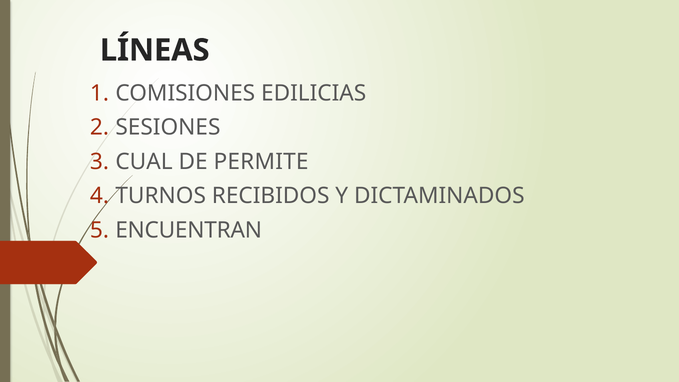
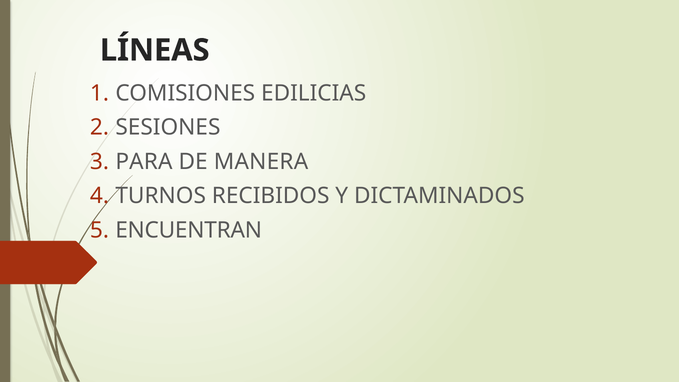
CUAL: CUAL -> PARA (144, 162)
PERMITE: PERMITE -> MANERA (261, 162)
